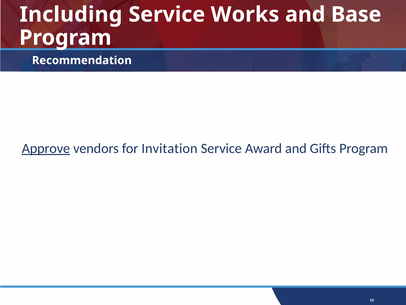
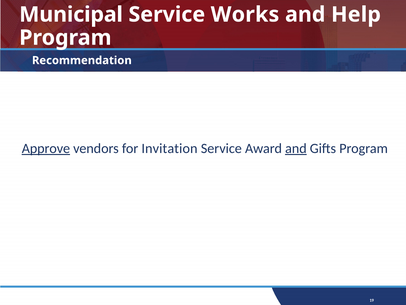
Including: Including -> Municipal (71, 15)
Base: Base -> Help (356, 15)
and underline: none -> present (296, 148)
